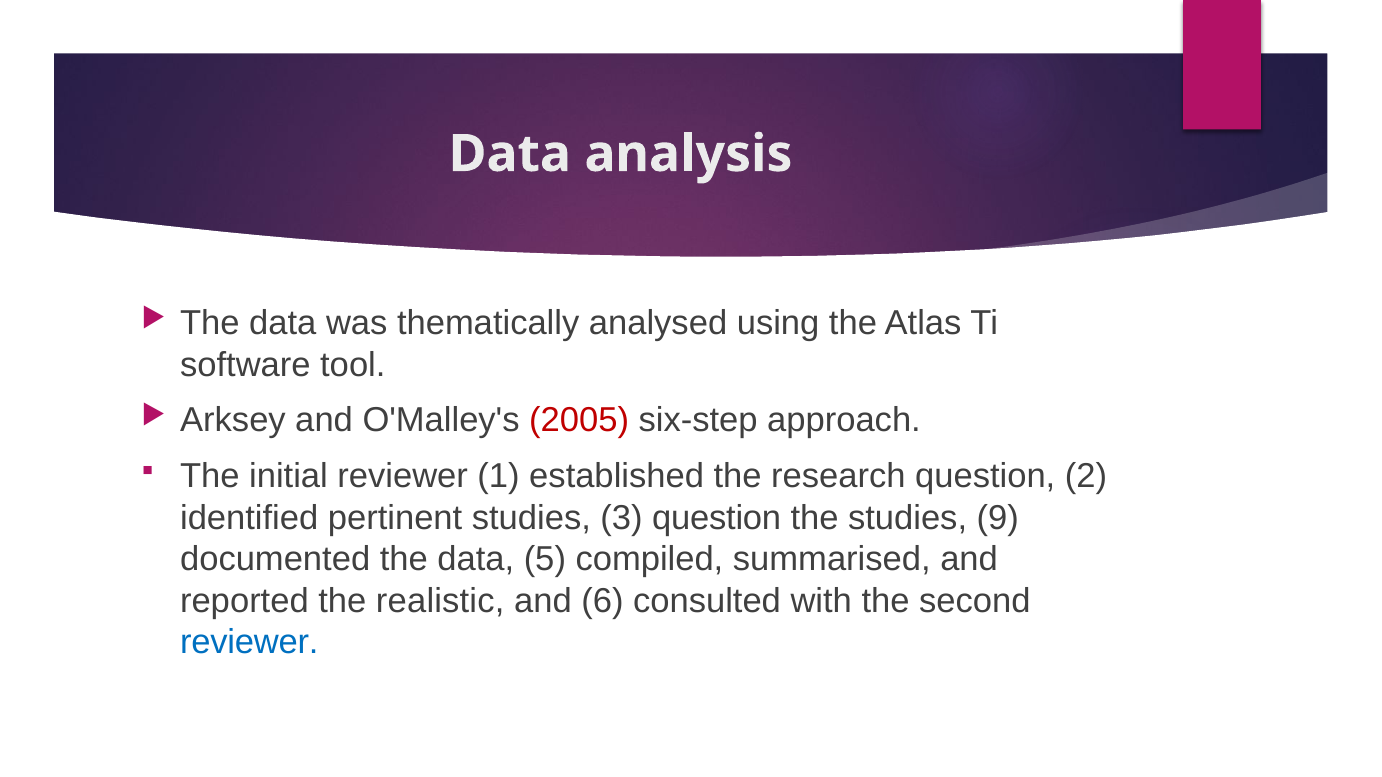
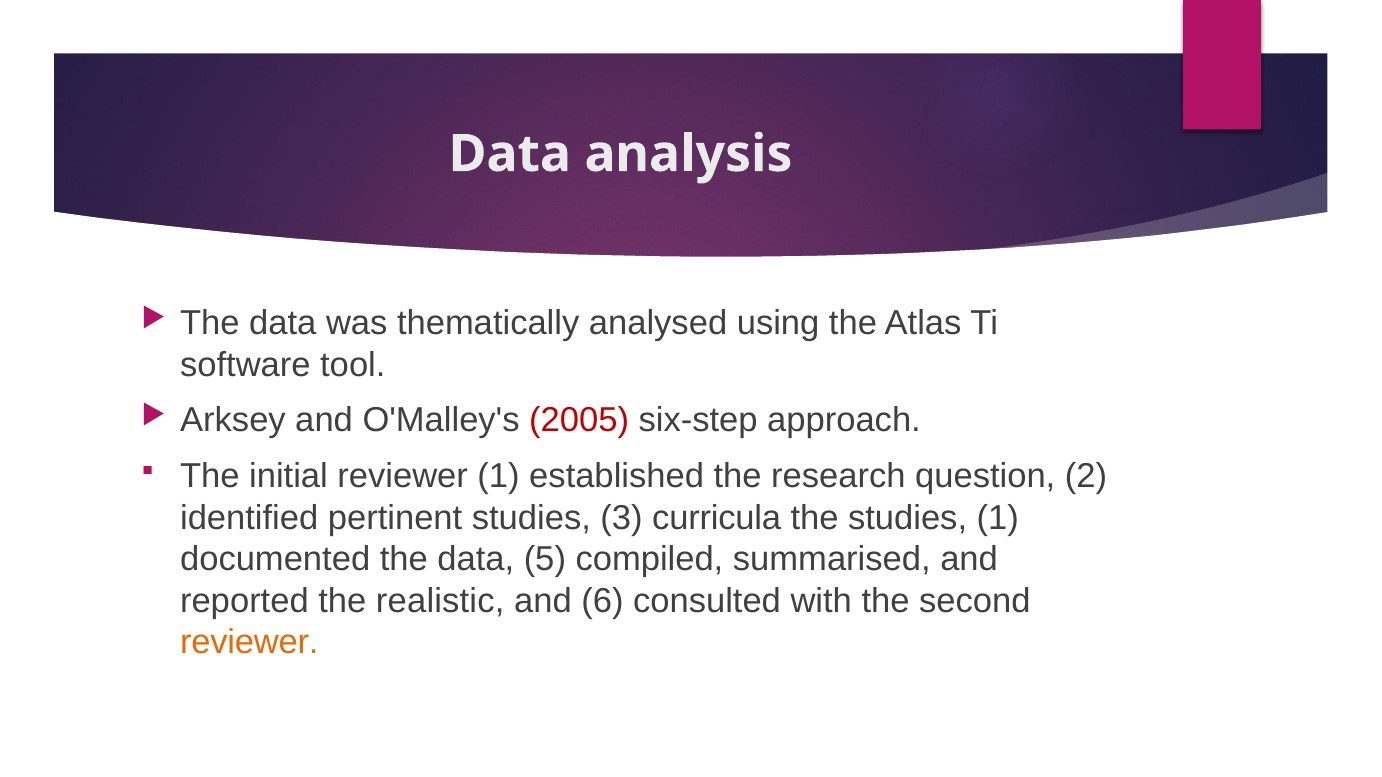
3 question: question -> curricula (717, 518)
studies 9: 9 -> 1 (998, 518)
reviewer colour: blue -> orange (249, 642)
